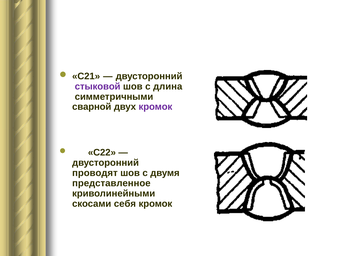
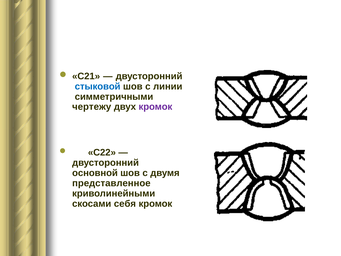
стыковой colour: purple -> blue (98, 86)
длина: длина -> линии (168, 86)
сварной: сварной -> чертежу (92, 107)
проводят: проводят -> основной (95, 173)
